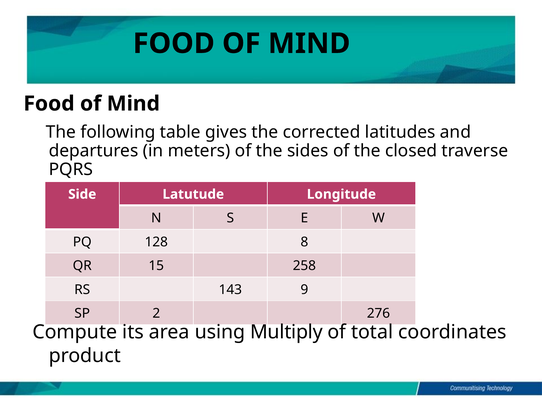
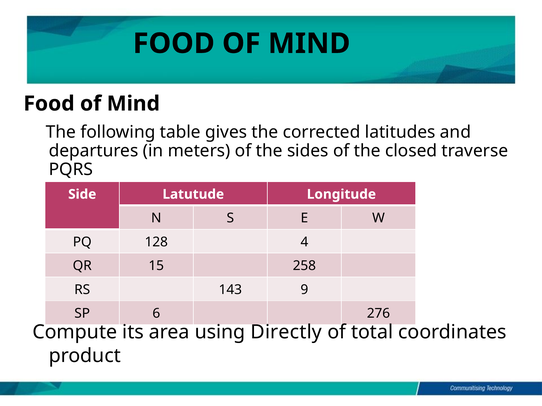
8: 8 -> 4 (304, 242)
2: 2 -> 6 (156, 314)
Multiply: Multiply -> Directly (286, 333)
